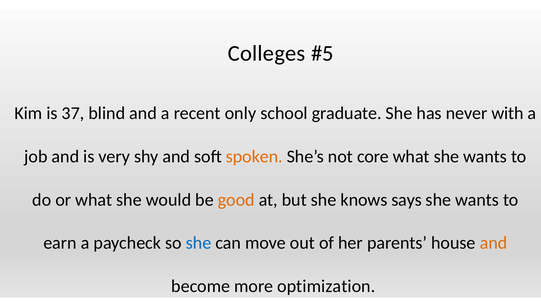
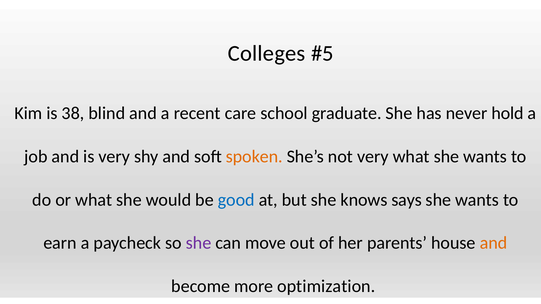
37: 37 -> 38 (73, 113)
only: only -> care (240, 113)
with: with -> hold (508, 113)
not core: core -> very (373, 157)
good colour: orange -> blue (236, 200)
she colour: blue -> purple (199, 243)
